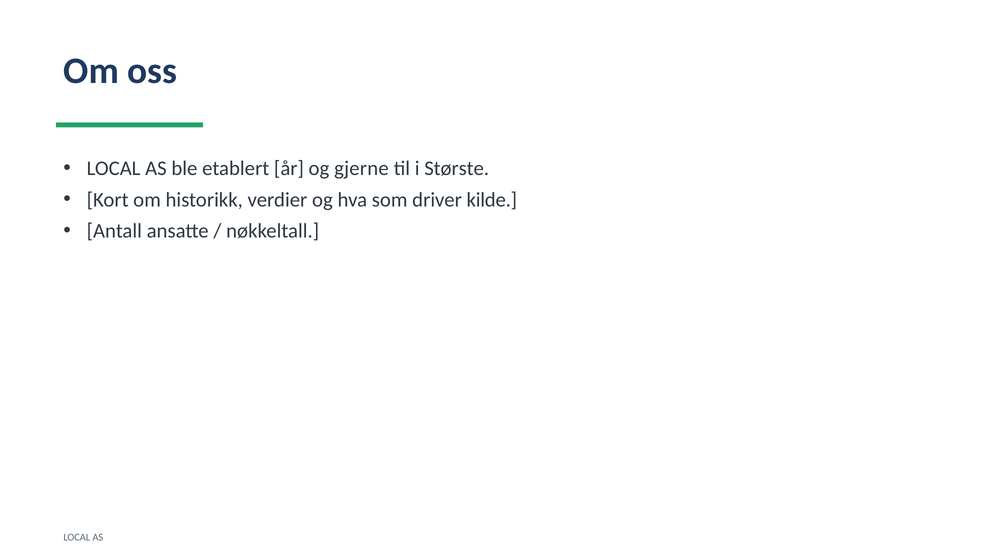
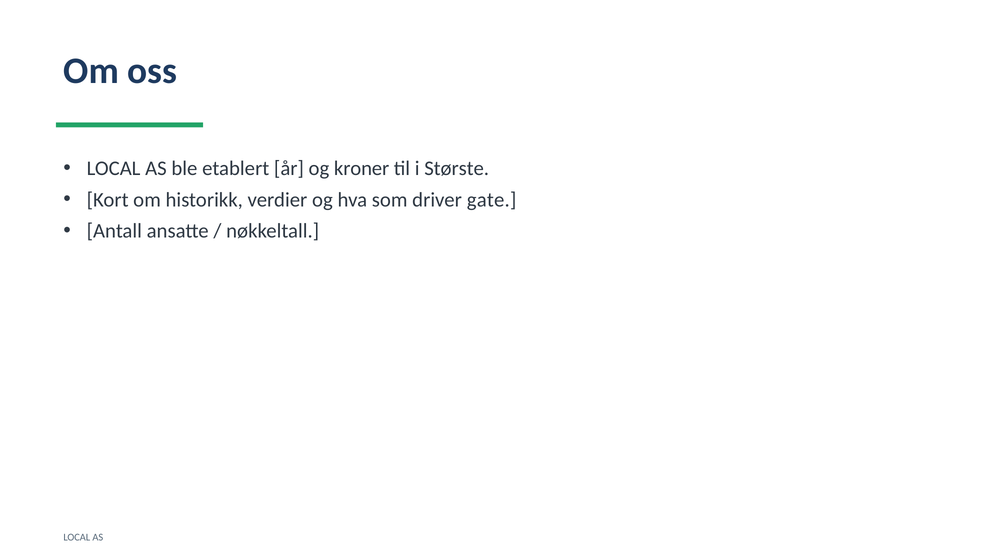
gjerne: gjerne -> kroner (362, 169)
kilde: kilde -> gate (492, 200)
